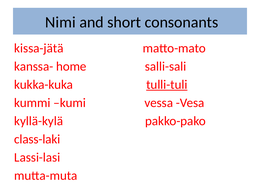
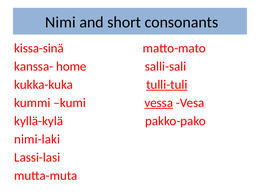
kissa-jätä: kissa-jätä -> kissa-sinä (39, 48)
vessa underline: none -> present (159, 103)
class-laki: class-laki -> nimi-laki (37, 139)
